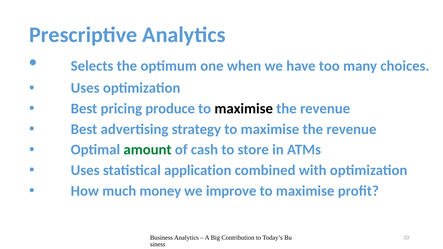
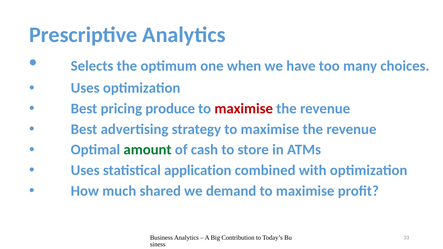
maximise colour: black -> red (244, 109)
money: money -> shared (160, 191)
improve: improve -> demand (231, 191)
